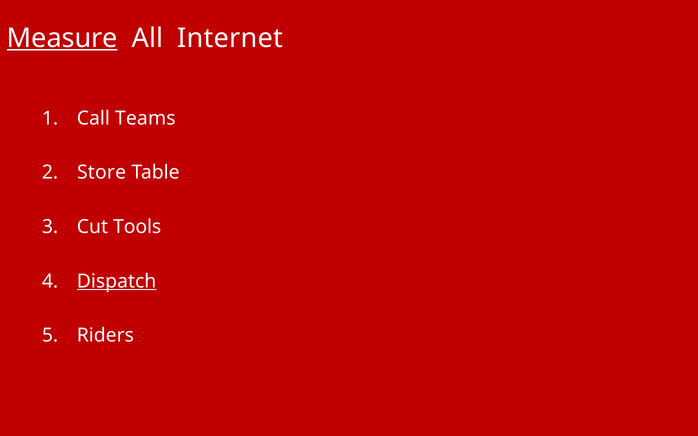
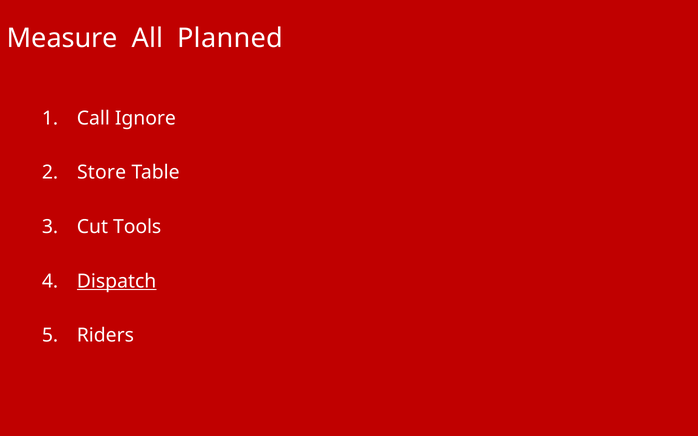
Measure underline: present -> none (62, 38)
Internet: Internet -> Planned (230, 38)
Teams: Teams -> Ignore (145, 118)
